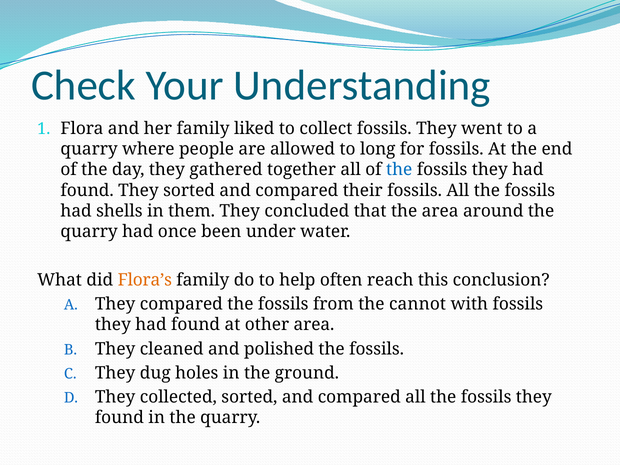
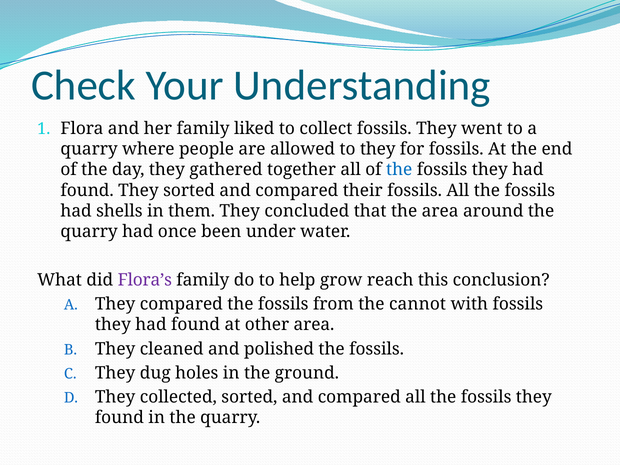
to long: long -> they (378, 149)
Flora’s colour: orange -> purple (145, 280)
often: often -> grow (341, 280)
